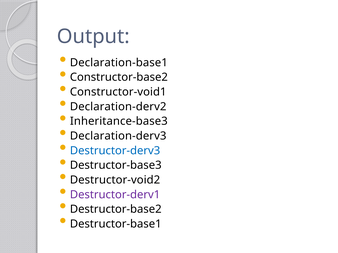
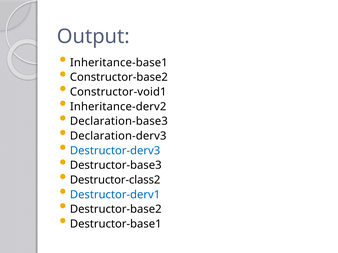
Declaration-base1: Declaration-base1 -> Inheritance-base1 (119, 63)
Declaration-derv2: Declaration-derv2 -> Inheritance-derv2 (118, 107)
Inheritance-base3: Inheritance-base3 -> Declaration-base3 (119, 122)
Destructor-void2: Destructor-void2 -> Destructor-class2 (115, 180)
Destructor-derv1 colour: purple -> blue (115, 195)
